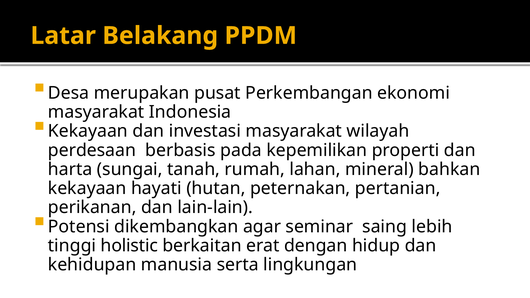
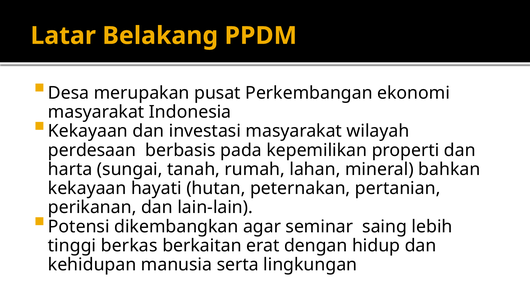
holistic: holistic -> berkas (129, 246)
